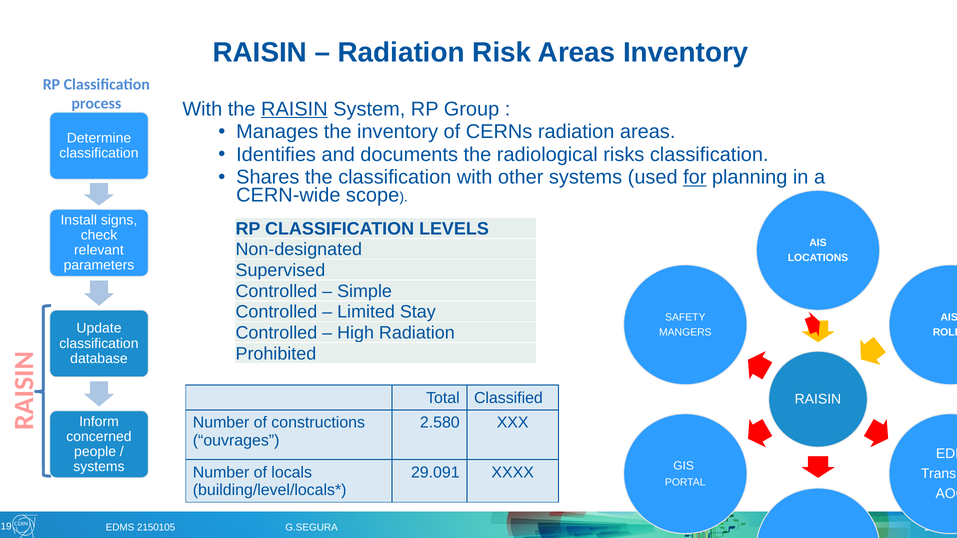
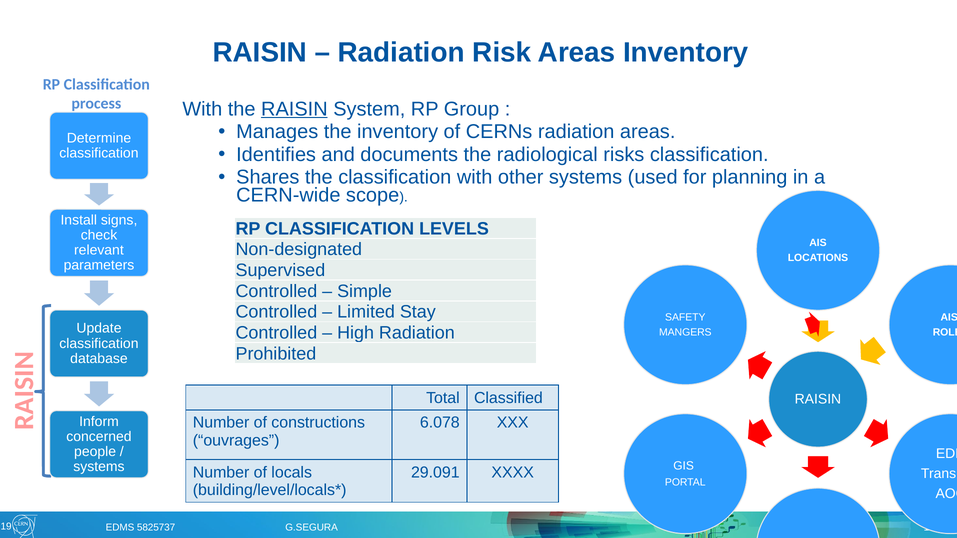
for underline: present -> none (695, 177)
2.580: 2.580 -> 6.078 (440, 423)
2150105: 2150105 -> 5825737 (156, 528)
